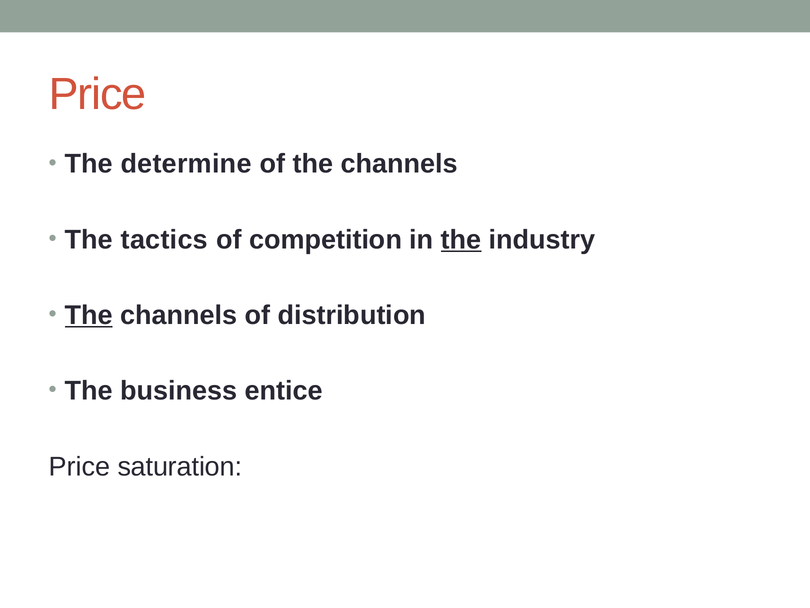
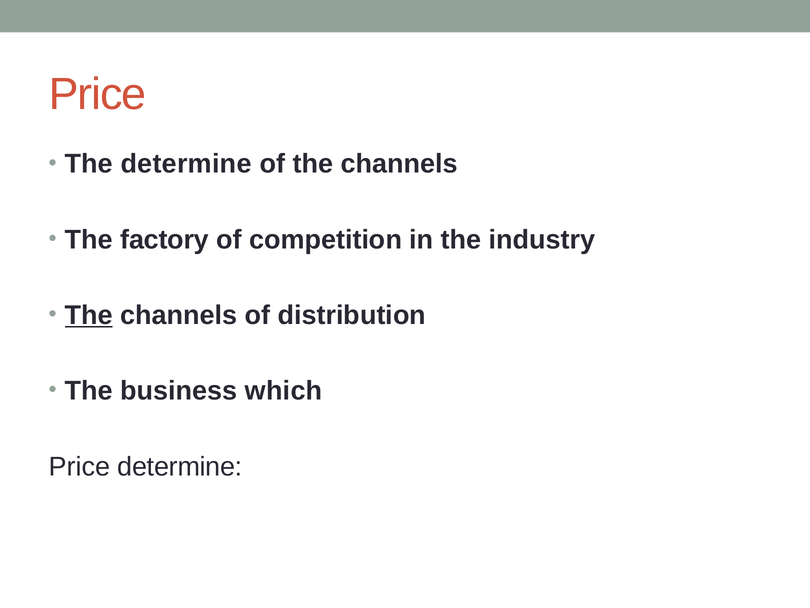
tactics: tactics -> factory (165, 239)
the underline: present -> none (461, 239)
entice: entice -> which (284, 391)
Price saturation: saturation -> determine (180, 466)
